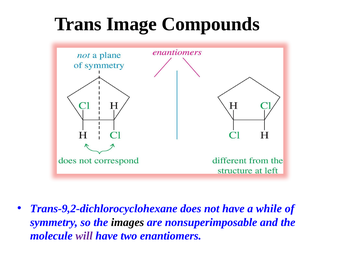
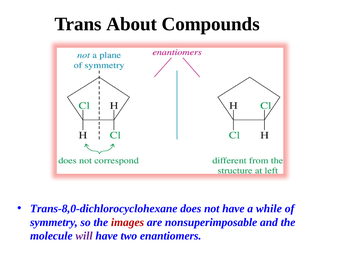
Image: Image -> About (132, 24)
Trans-9,2-dichlorocyclohexane: Trans-9,2-dichlorocyclohexane -> Trans-8,0-dichlorocyclohexane (104, 209)
images colour: black -> red (128, 222)
